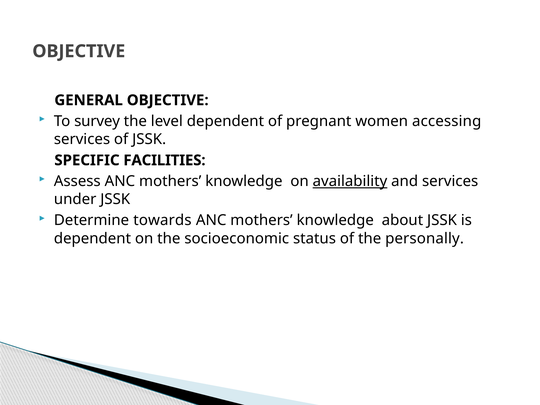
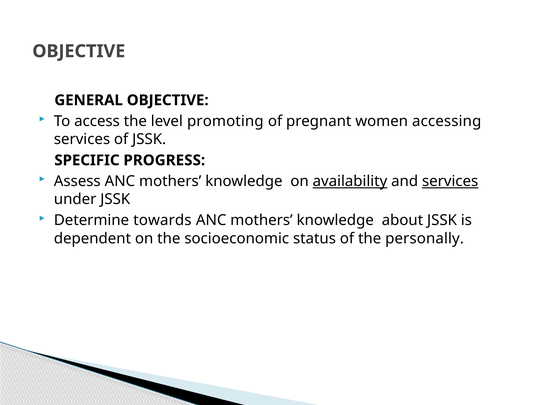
survey: survey -> access (97, 121)
level dependent: dependent -> promoting (225, 121)
FACILITIES: FACILITIES -> PROGRESS (164, 160)
services underline: none -> present (450, 181)
